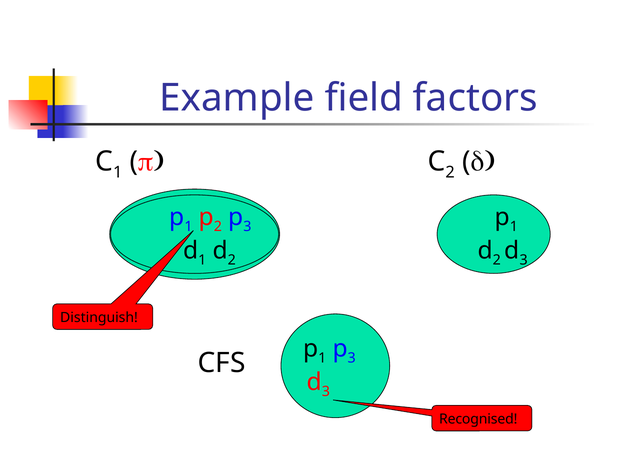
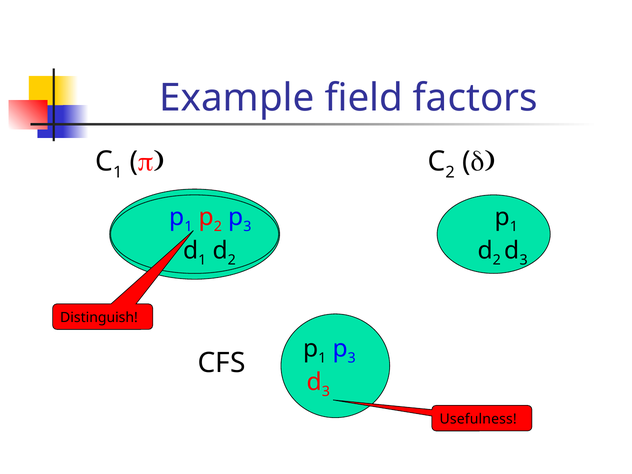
Recognised: Recognised -> Usefulness (478, 419)
